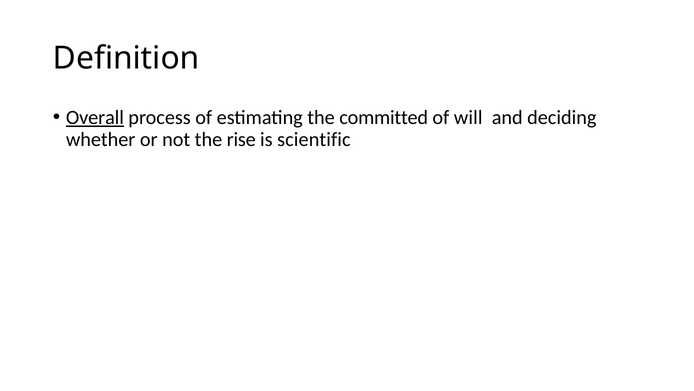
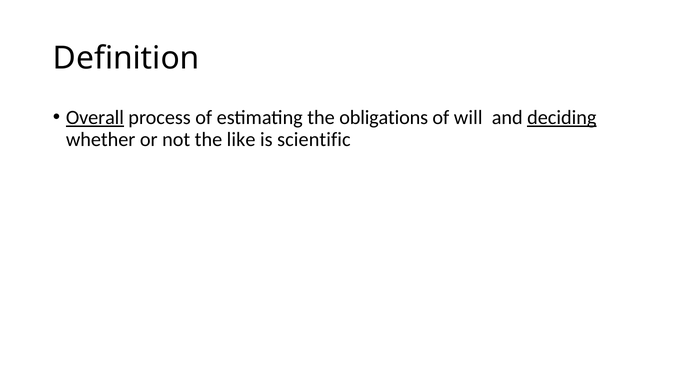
committed: committed -> obligations (384, 117)
deciding underline: none -> present (562, 117)
rise: rise -> like (241, 139)
